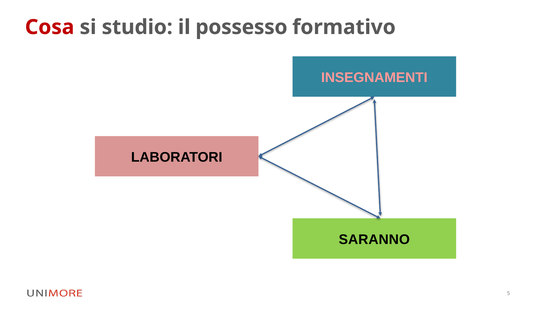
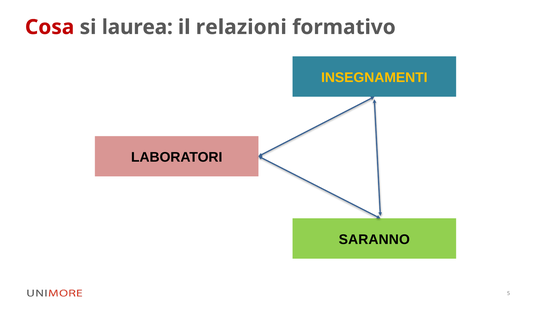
studio: studio -> laurea (137, 27)
possesso: possesso -> relazioni (241, 27)
INSEGNAMENTI colour: pink -> yellow (374, 77)
